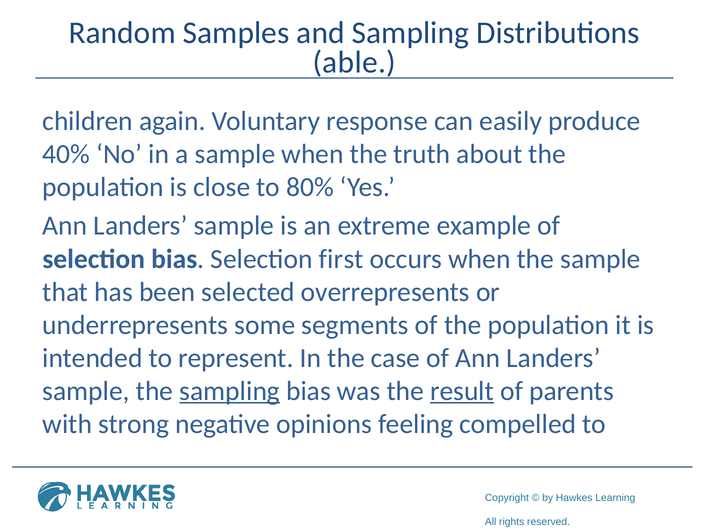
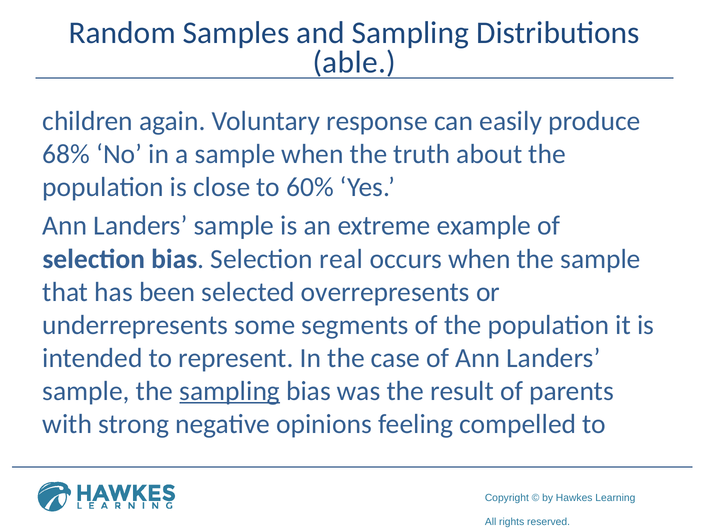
40%: 40% -> 68% (66, 154)
80%: 80% -> 60% (310, 187)
first: first -> real (341, 259)
result underline: present -> none (462, 391)
